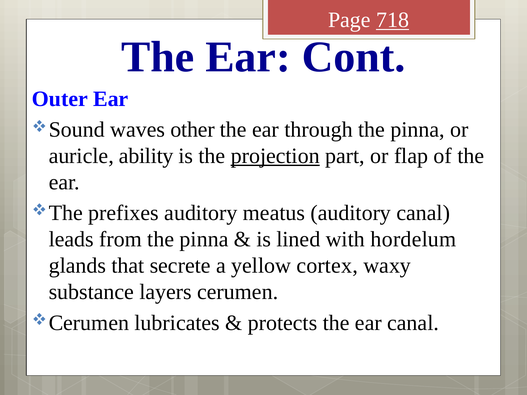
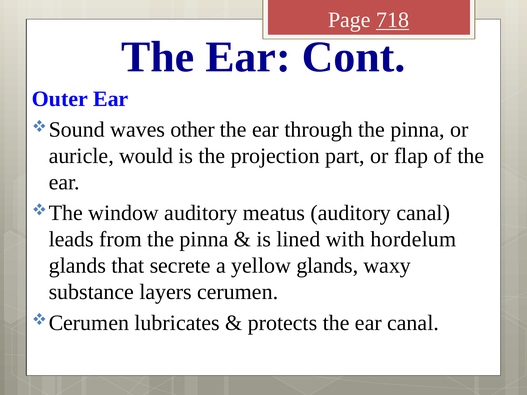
ability: ability -> would (146, 156)
projection underline: present -> none (275, 156)
prefixes: prefixes -> window (124, 213)
yellow cortex: cortex -> glands (327, 266)
